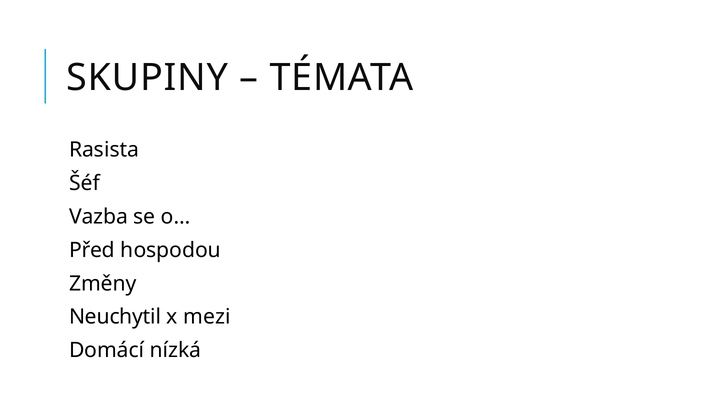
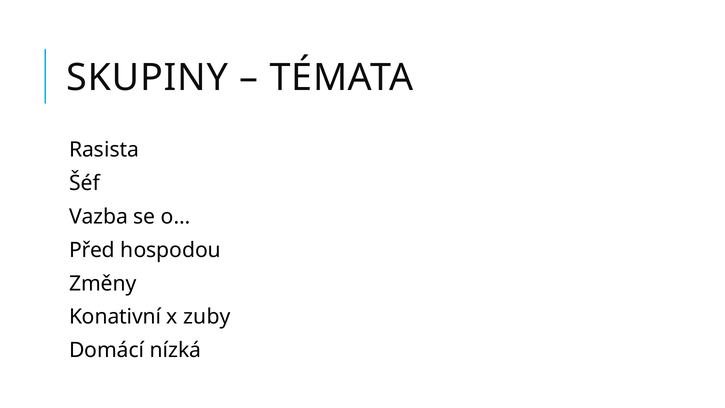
Neuchytil: Neuchytil -> Konativní (115, 317)
mezi: mezi -> zuby (207, 317)
